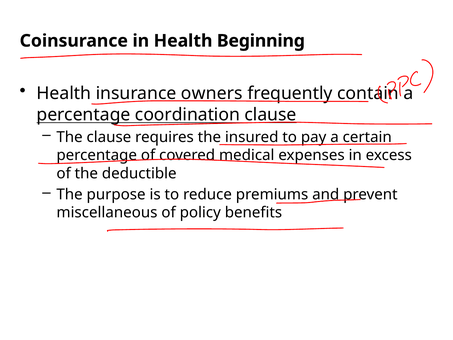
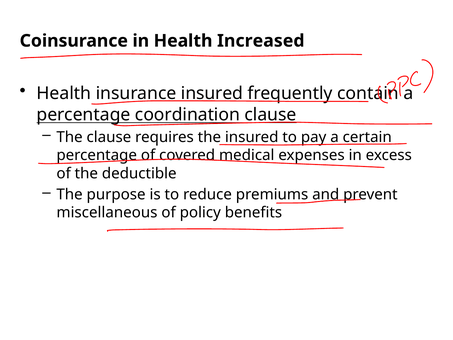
Beginning: Beginning -> Increased (261, 41)
insurance owners: owners -> insured (212, 93)
